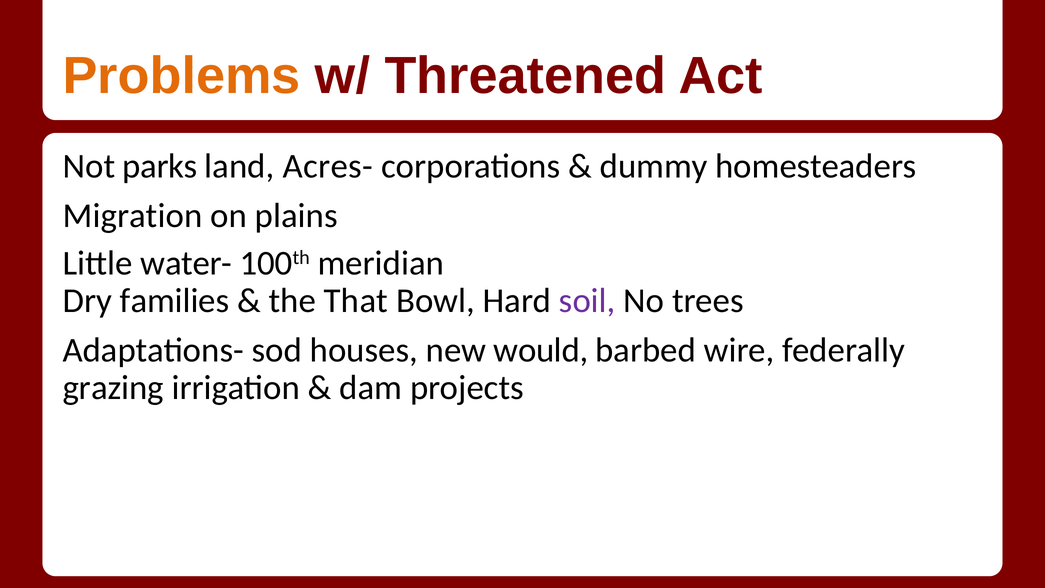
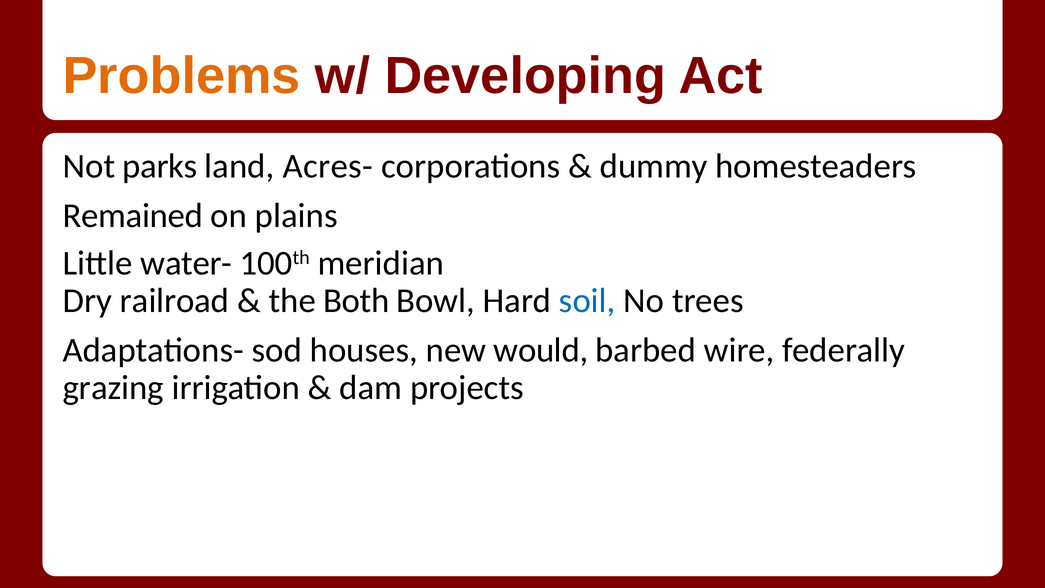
Threatened: Threatened -> Developing (525, 76)
Migration: Migration -> Remained (133, 215)
families: families -> railroad (175, 301)
That: That -> Both (356, 301)
soil colour: purple -> blue (587, 301)
